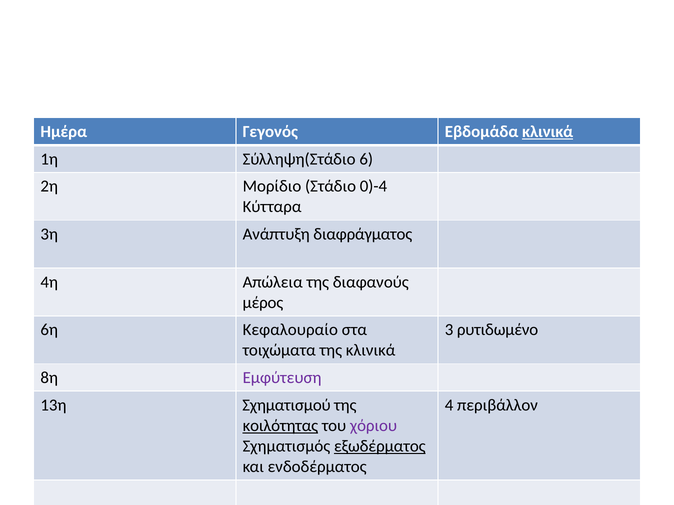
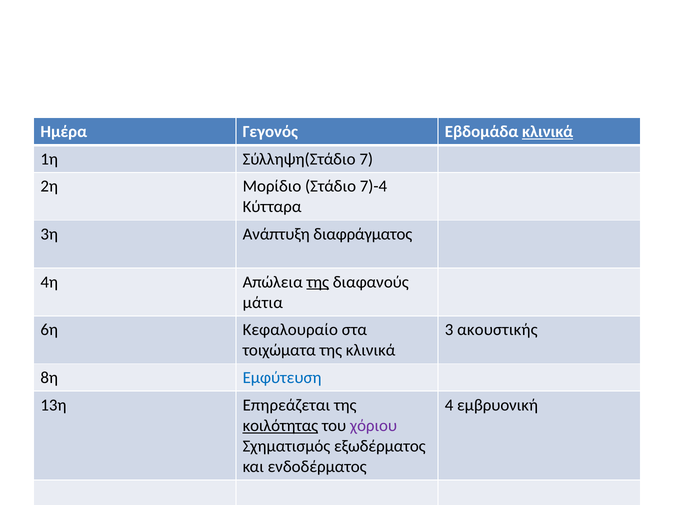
6: 6 -> 7 (366, 159)
0)-4: 0)-4 -> 7)-4 (373, 186)
της underline: none -> present (318, 282)
μέρος: μέρος -> μάτια (263, 303)
ρυτιδωμένο: ρυτιδωμένο -> ακουστικής (497, 330)
Εμφύτευση colour: purple -> blue (282, 378)
Σχηματισμού: Σχηματισμού -> Επηρεάζεται (286, 405)
περιβάλλον: περιβάλλον -> εμβρυονική (498, 405)
εξωδέρματος underline: present -> none (380, 447)
